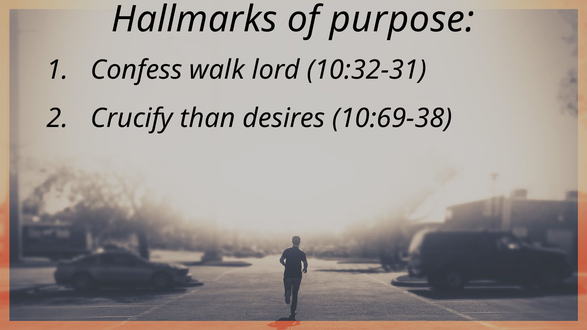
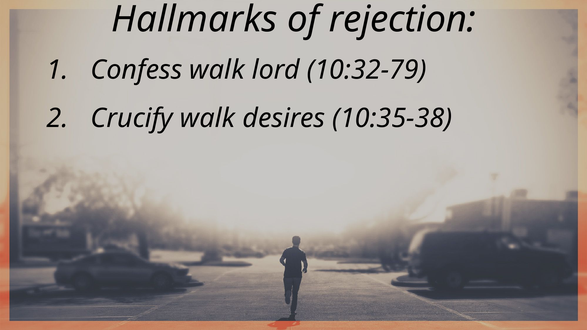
purpose: purpose -> rejection (402, 19)
10:32-31: 10:32-31 -> 10:32-79 (367, 70)
Crucify than: than -> walk (208, 118)
10:69-38: 10:69-38 -> 10:35-38 (392, 118)
